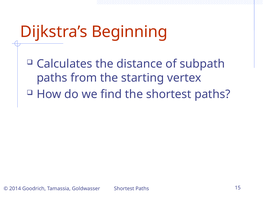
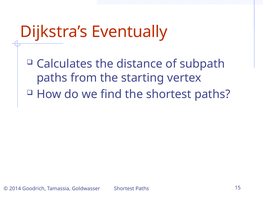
Beginning: Beginning -> Eventually (129, 32)
